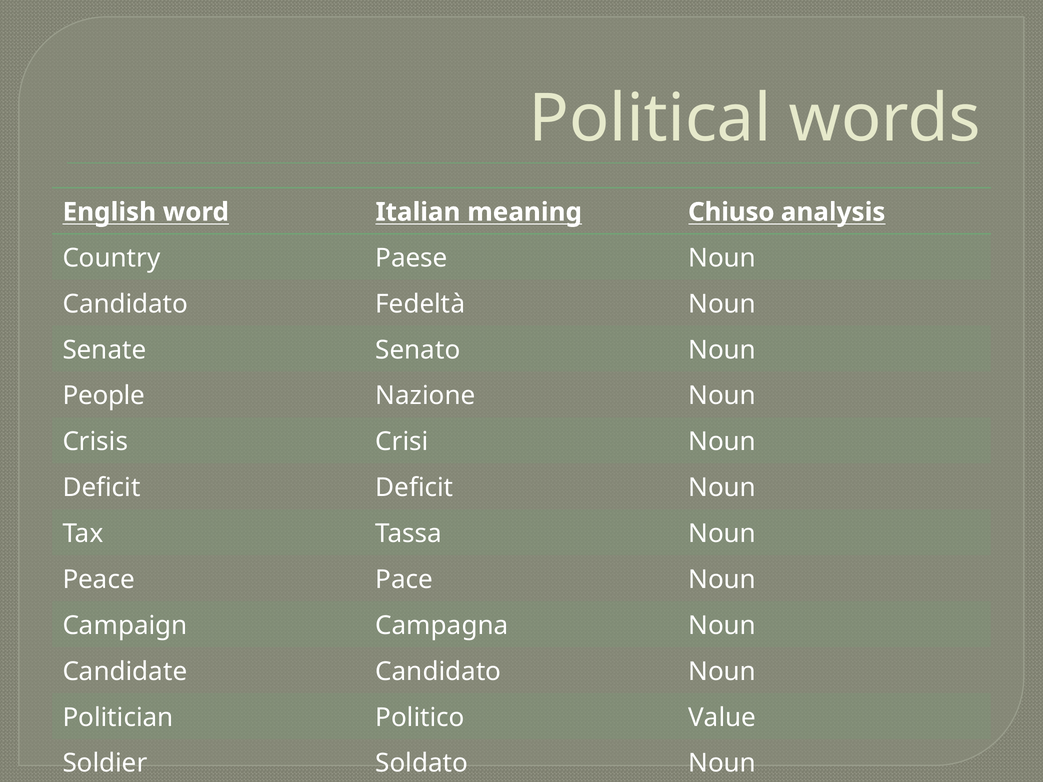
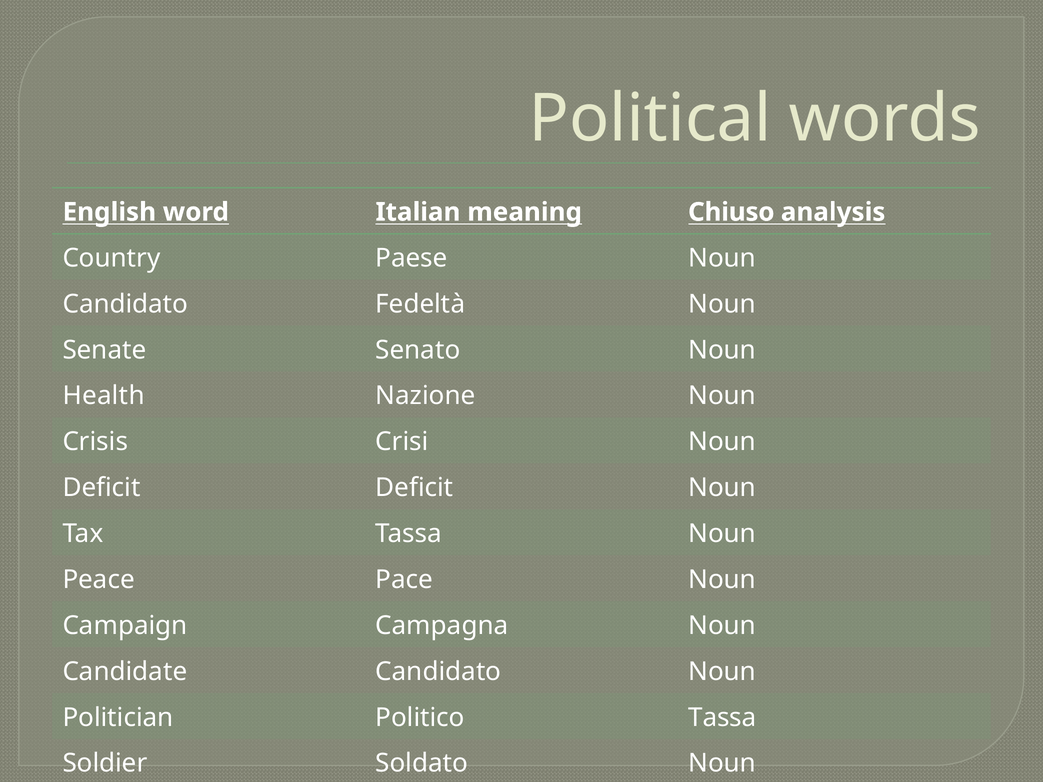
People: People -> Health (104, 396)
Politico Value: Value -> Tassa (722, 718)
